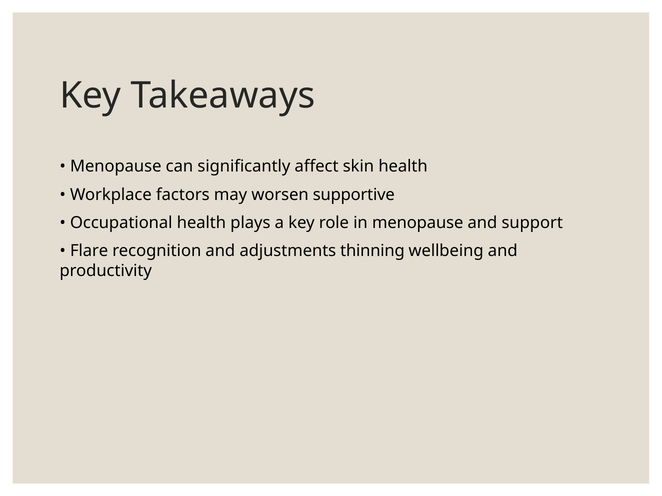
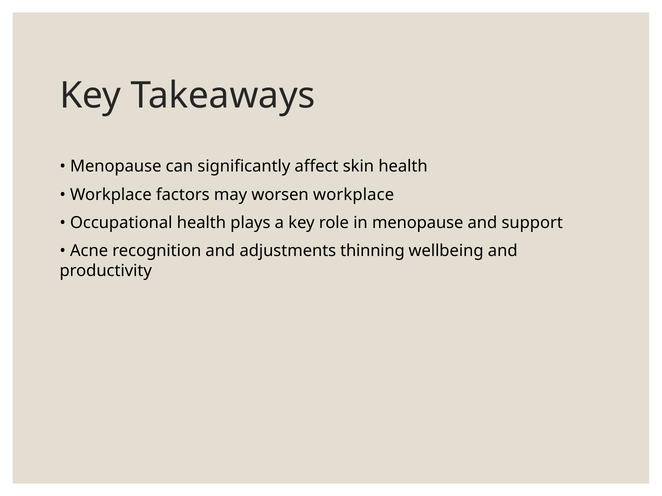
worsen supportive: supportive -> workplace (354, 195)
Flare: Flare -> Acne (89, 251)
